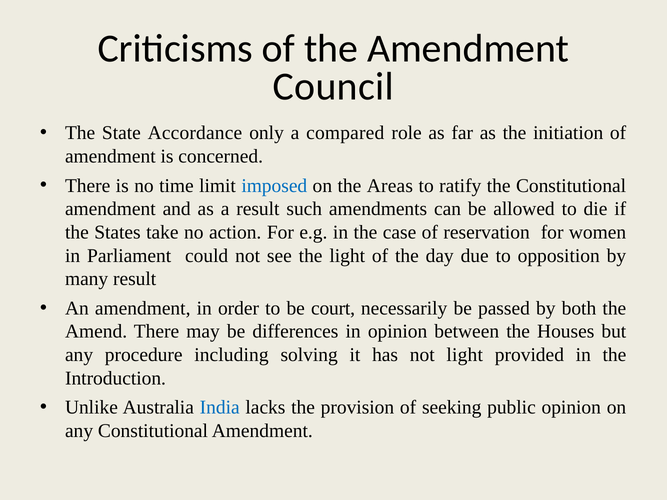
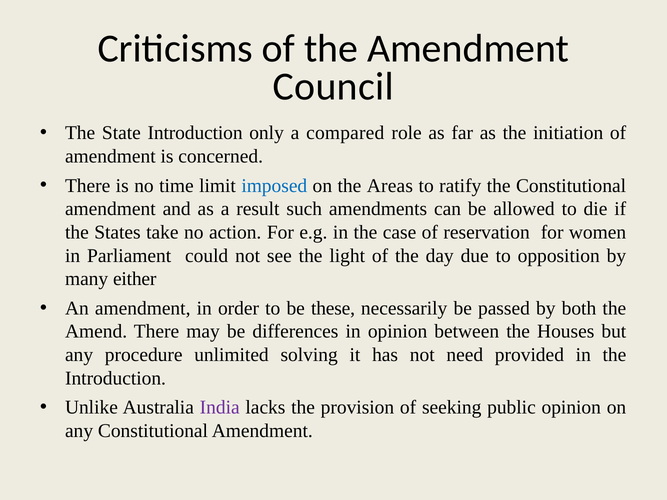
State Accordance: Accordance -> Introduction (195, 133)
many result: result -> either (135, 279)
court: court -> these (333, 308)
including: including -> unlimited (231, 355)
not light: light -> need (465, 355)
India colour: blue -> purple (220, 408)
